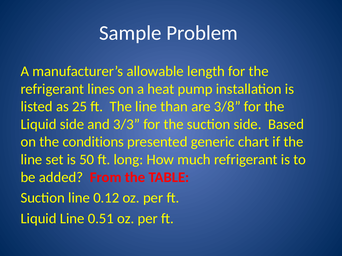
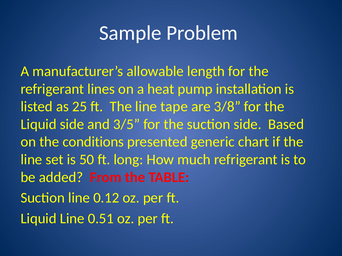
than: than -> tape (174, 107)
3/3: 3/3 -> 3/5 (127, 124)
